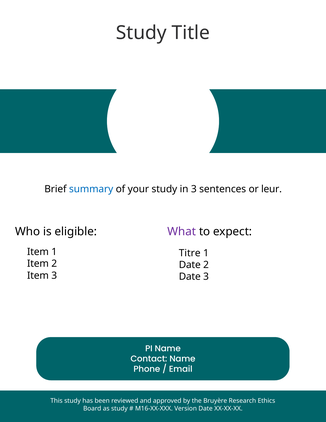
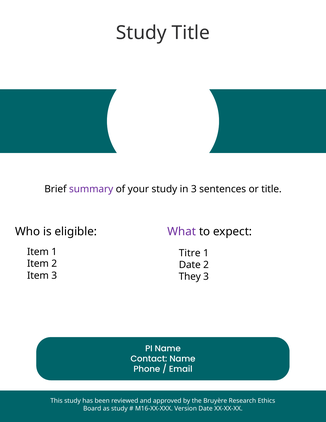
summary colour: blue -> purple (91, 189)
or leur: leur -> title (271, 189)
Date: Date -> They (190, 277)
